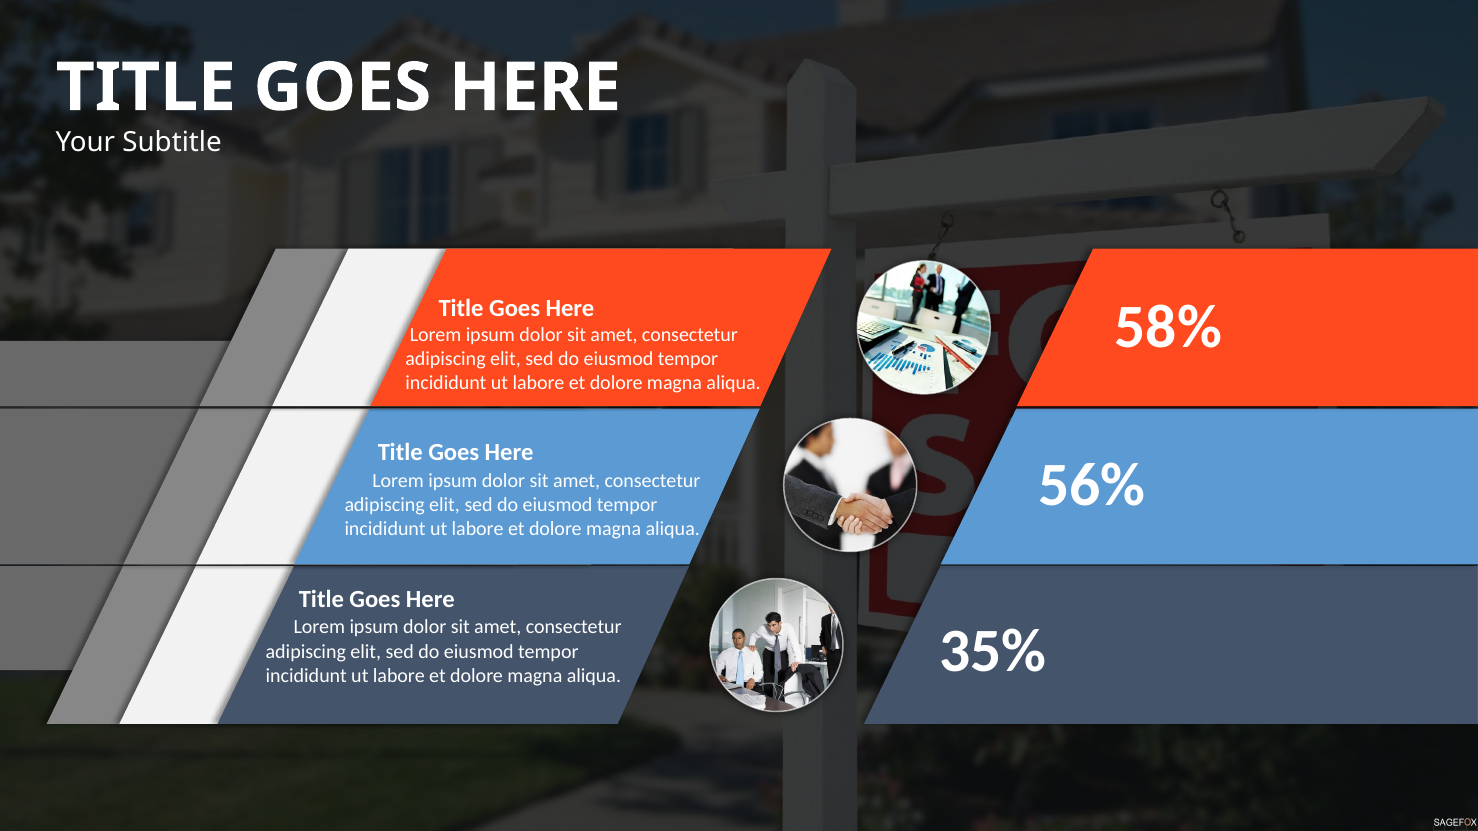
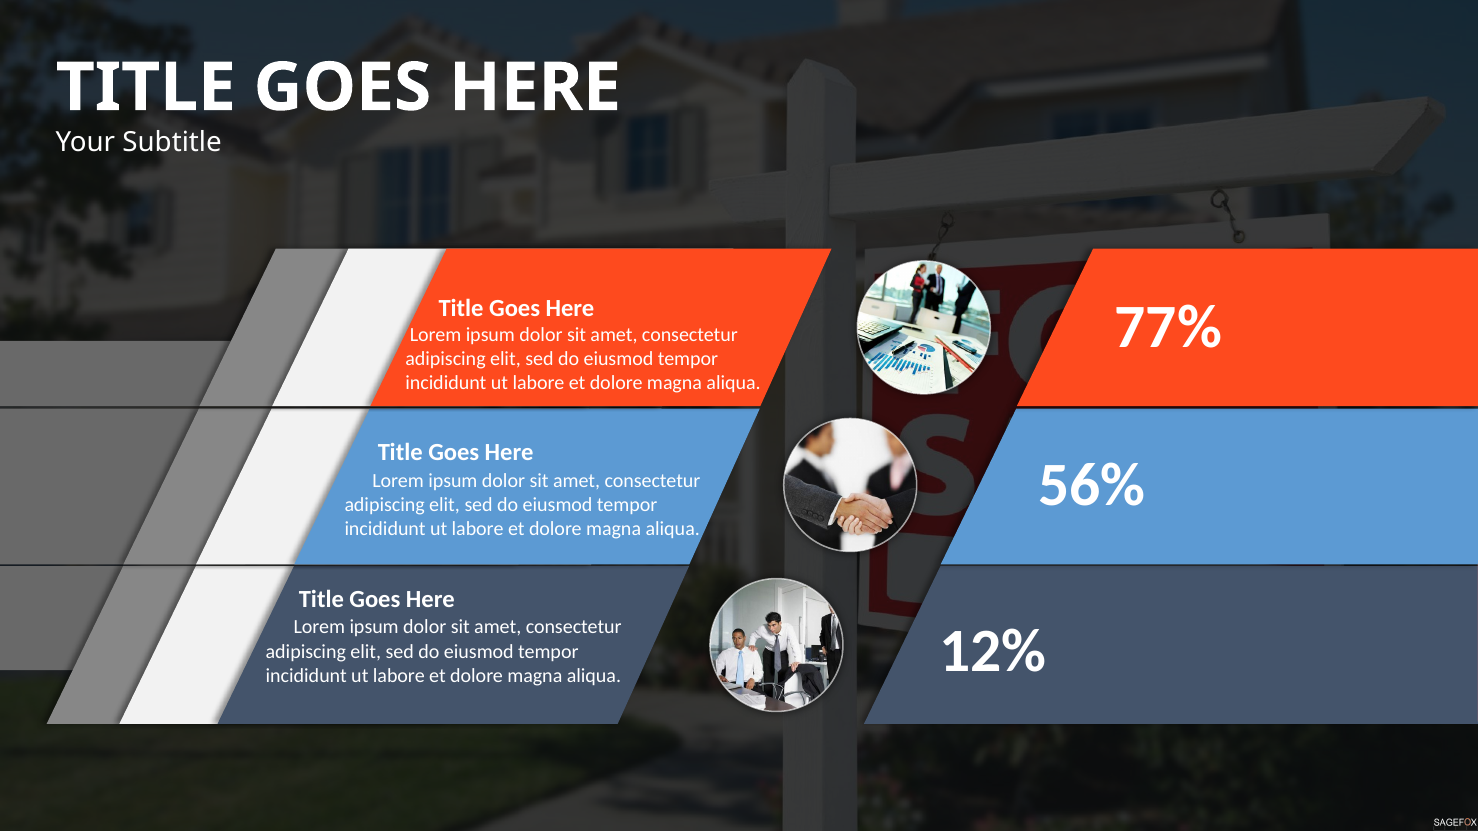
58%: 58% -> 77% (1168, 327)
35%: 35% -> 12% (993, 652)
